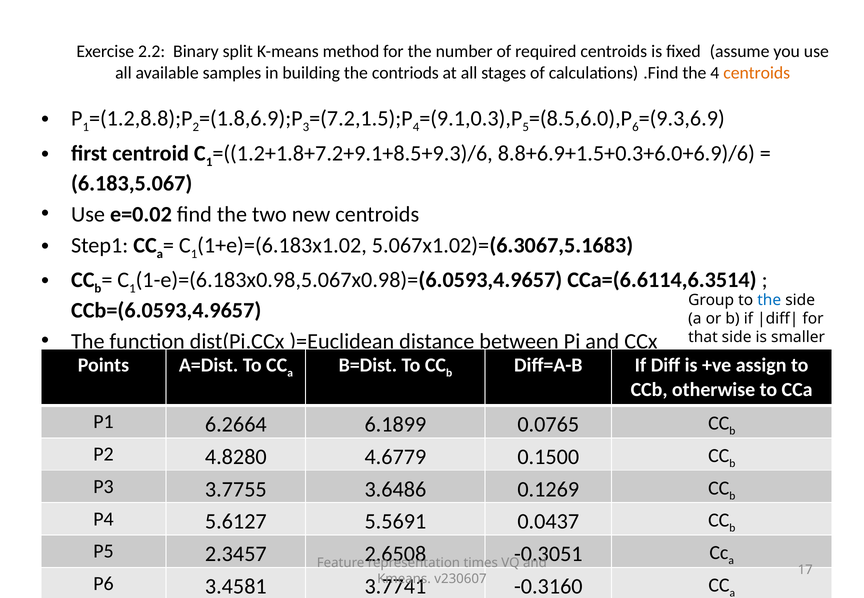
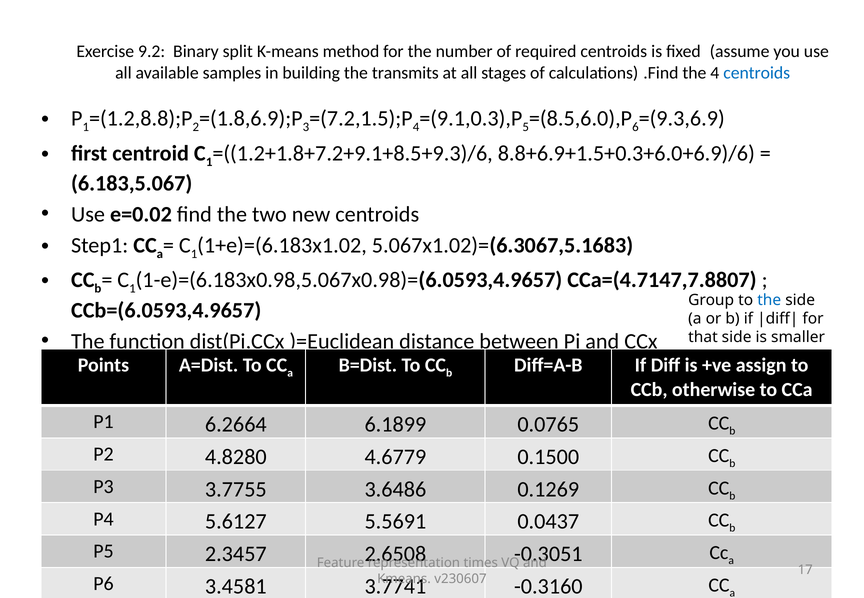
2.2: 2.2 -> 9.2 (152, 52)
contriods: contriods -> transmits (405, 73)
centroids colour: orange -> blue (757, 73)
CCa=(6.6114,6.3514: CCa=(6.6114,6.3514 -> CCa=(4.7147,7.8807 (662, 280)
